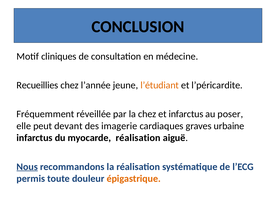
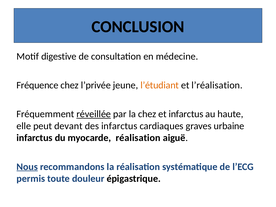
cliniques: cliniques -> digestive (59, 56)
Recueillies: Recueillies -> Fréquence (37, 85)
l’année: l’année -> l’privée (96, 85)
l’péricardite: l’péricardite -> l’réalisation (217, 85)
réveillée underline: none -> present (94, 114)
poser: poser -> haute (230, 114)
des imagerie: imagerie -> infarctus (119, 126)
épigastrique colour: orange -> black (134, 179)
